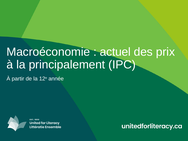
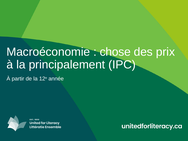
actuel: actuel -> chose (115, 52)
